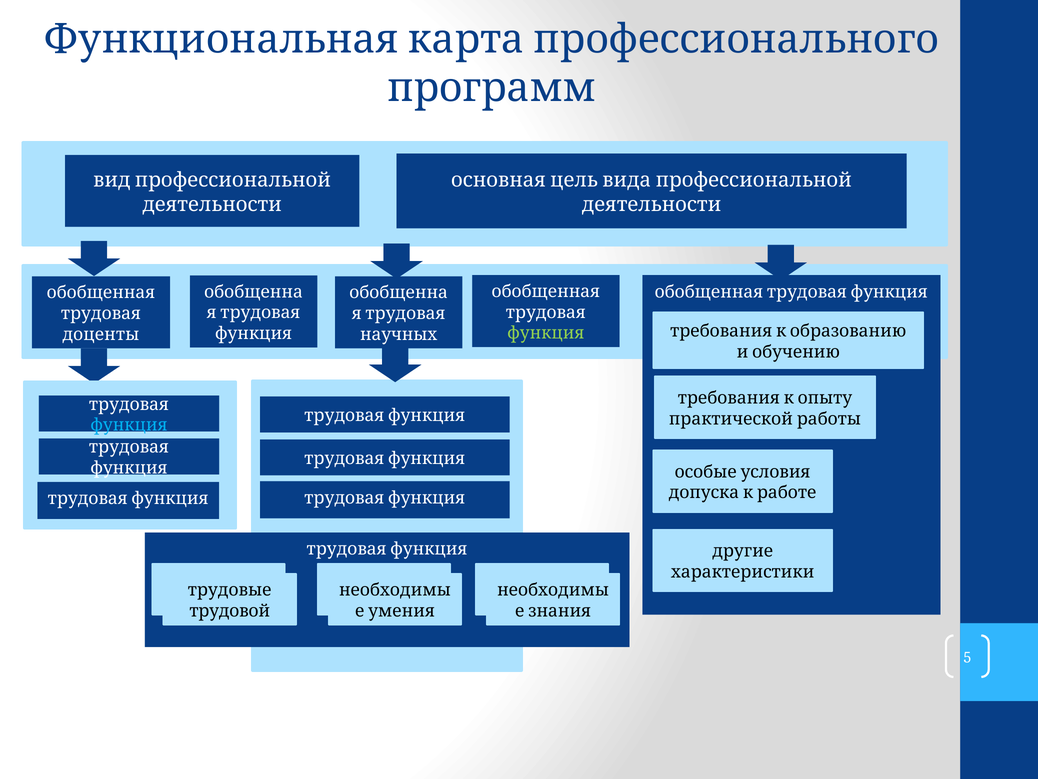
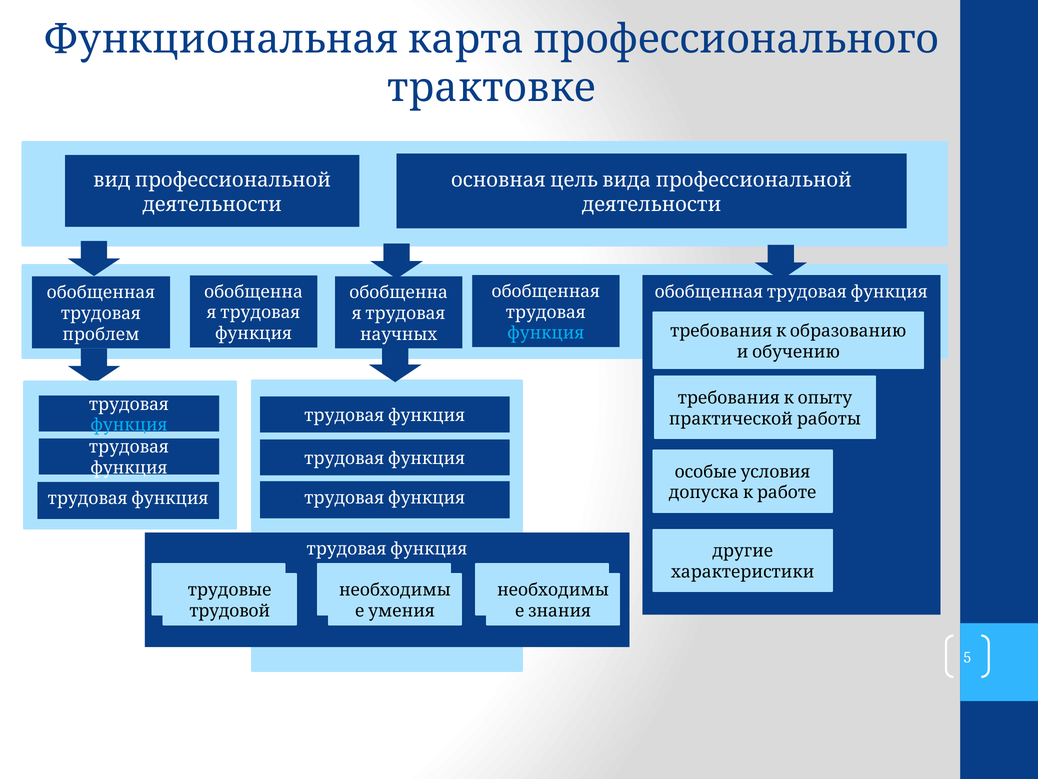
программ: программ -> трактовке (491, 88)
функция colour: light green -> light blue (546, 333)
доценты: доценты -> проблем (101, 334)
